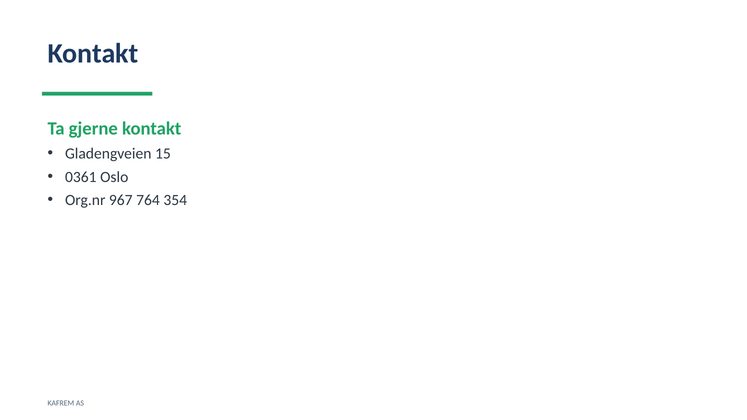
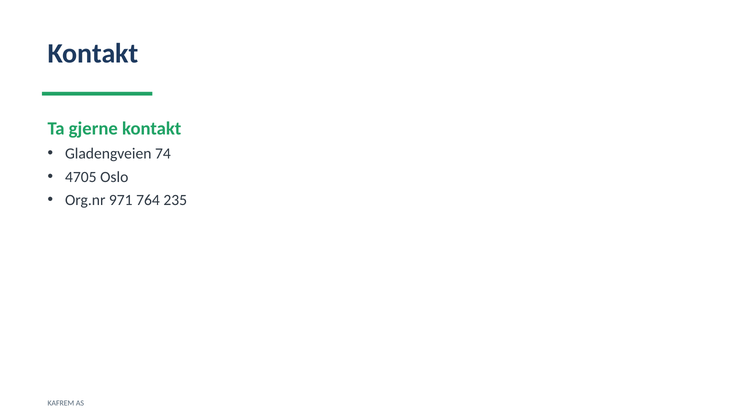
15: 15 -> 74 (163, 154)
0361: 0361 -> 4705 (81, 177)
967: 967 -> 971 (121, 200)
354: 354 -> 235 (175, 200)
